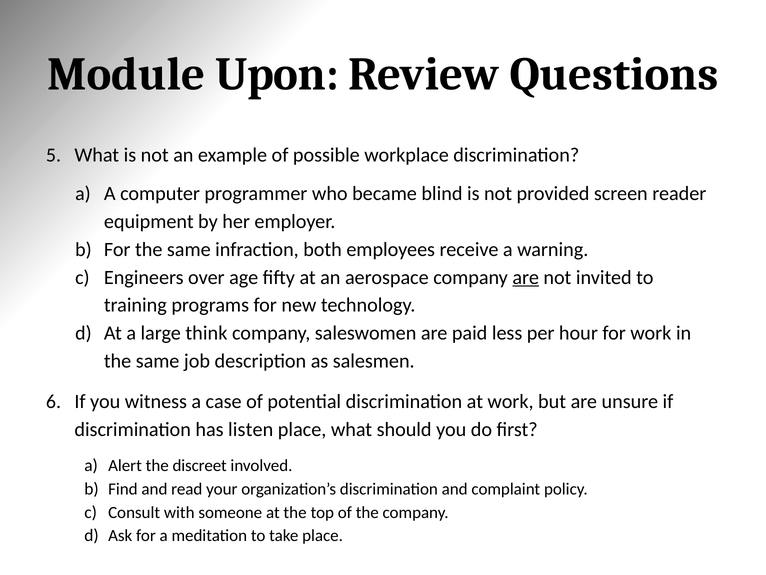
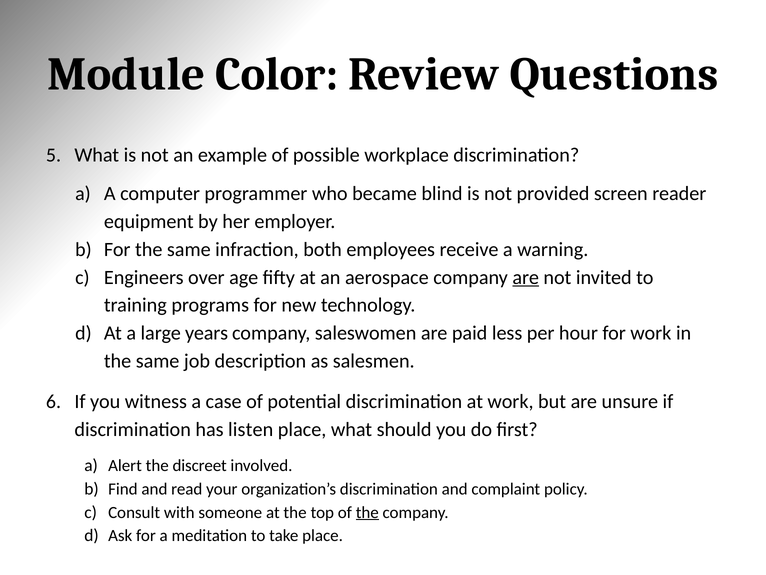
Upon: Upon -> Color (277, 74)
think: think -> years (207, 333)
the underline: none -> present (367, 512)
